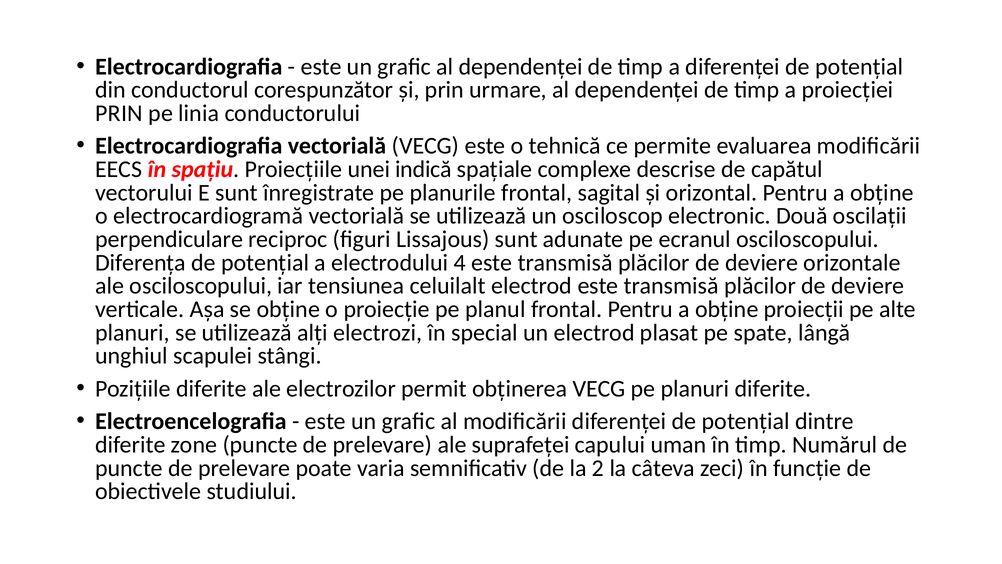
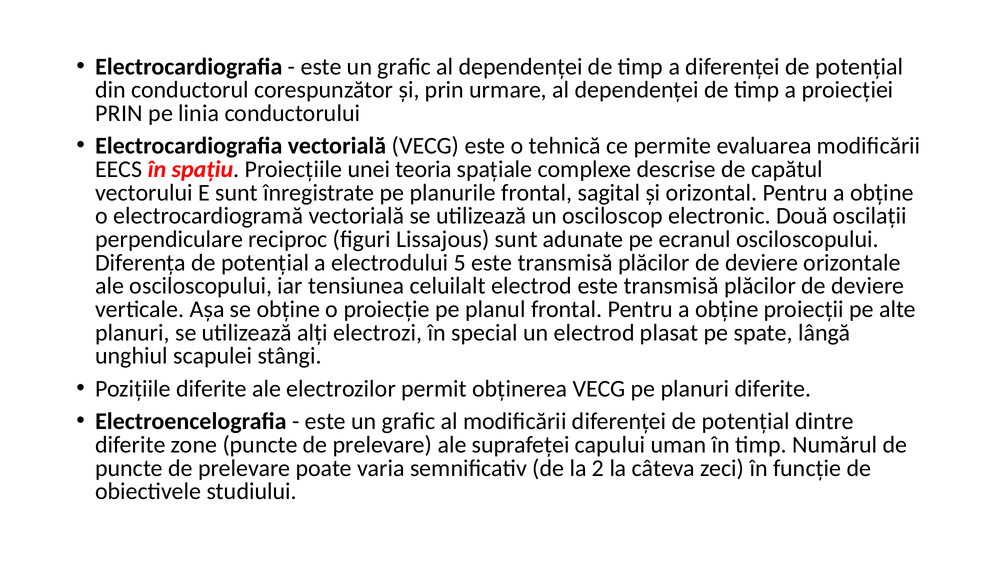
indică: indică -> teoria (424, 169)
4: 4 -> 5 (460, 263)
